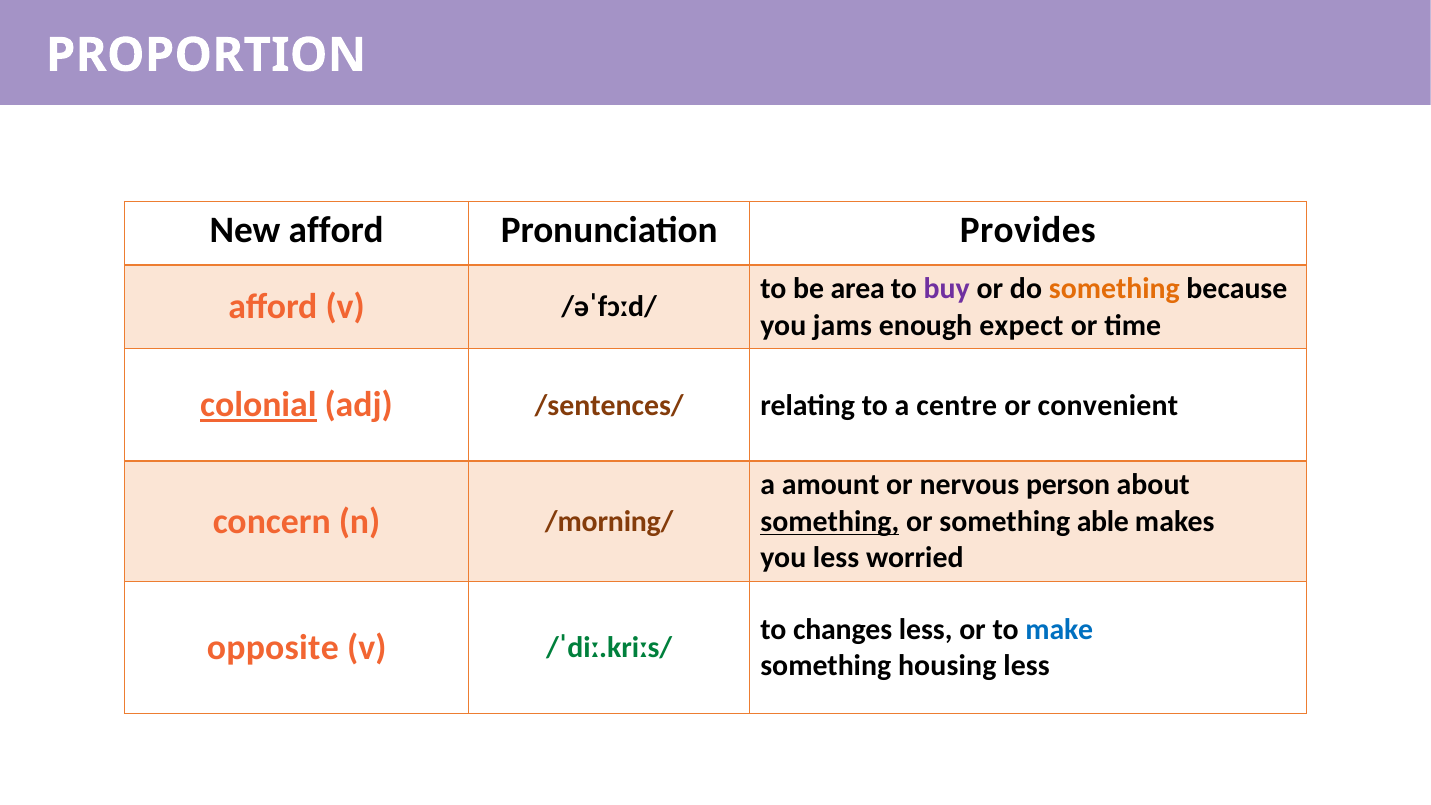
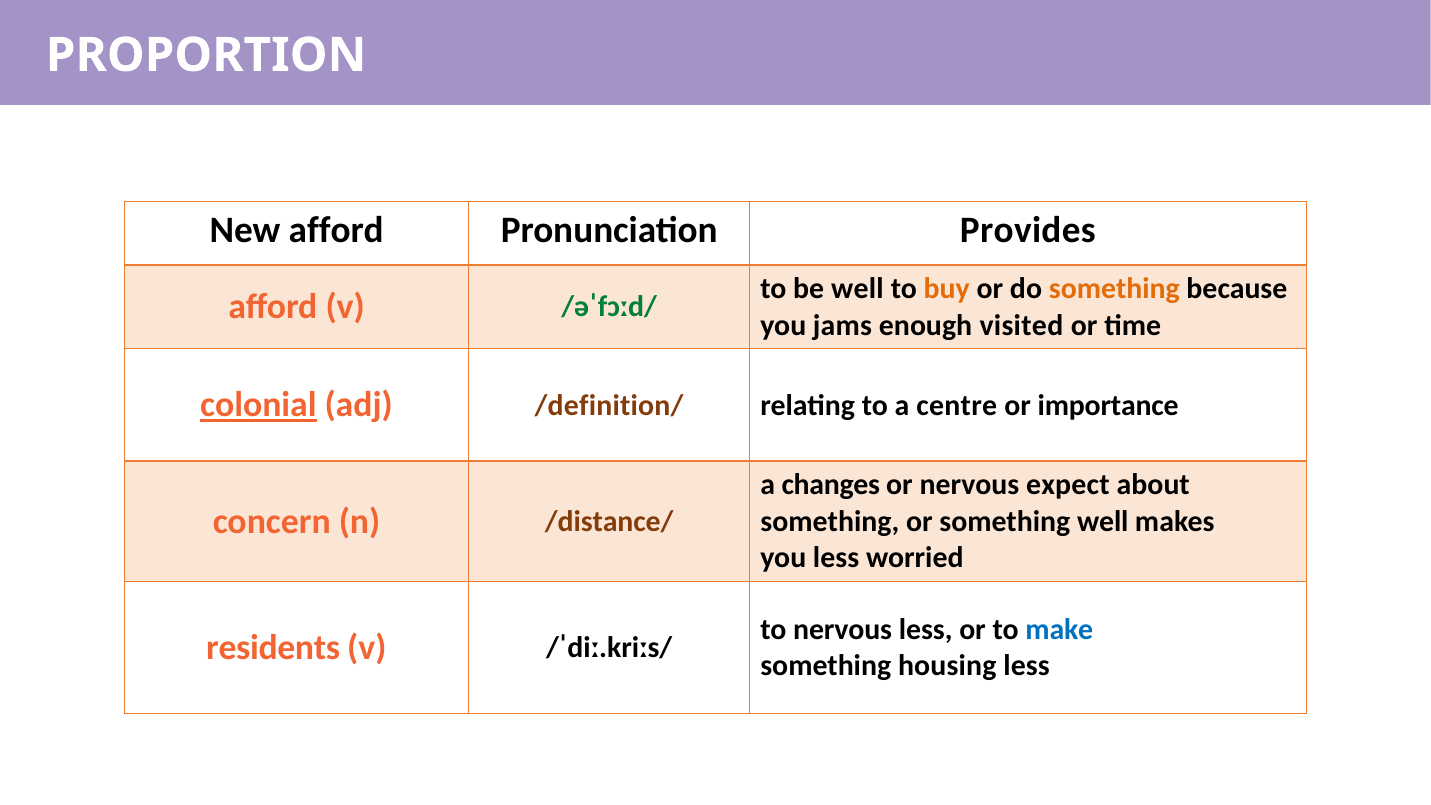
be area: area -> well (857, 289)
buy colour: purple -> orange (947, 289)
/əˈfɔːd/ colour: black -> green (609, 307)
expect: expect -> visited (1021, 325)
/sentences/: /sentences/ -> /definition/ (609, 405)
convenient: convenient -> importance (1108, 405)
amount: amount -> changes (831, 485)
person: person -> expect (1068, 485)
/morning/: /morning/ -> /distance/ (609, 522)
something underline: present -> none (830, 522)
something able: able -> well (1103, 522)
to changes: changes -> nervous (843, 629)
opposite: opposite -> residents (273, 648)
/ˈdiː.kriːs/ colour: green -> black (609, 648)
